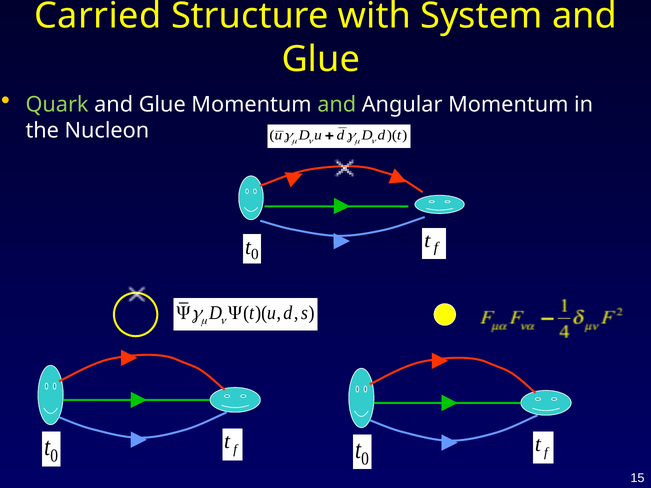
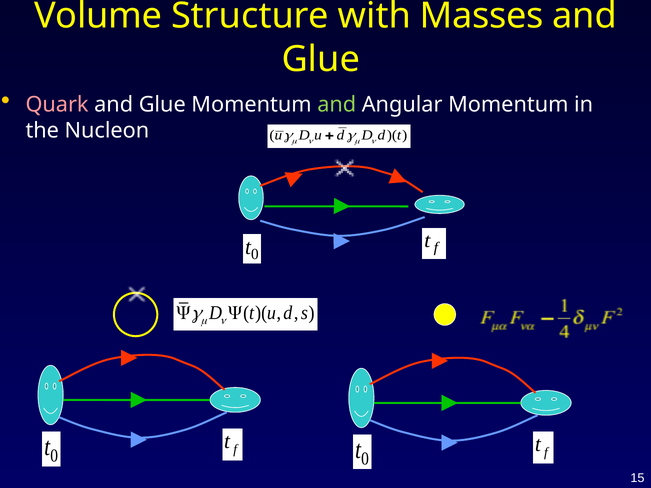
Carried: Carried -> Volume (98, 16)
System: System -> Masses (482, 16)
Quark colour: light green -> pink (57, 105)
